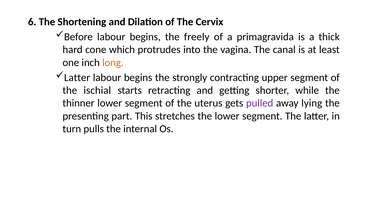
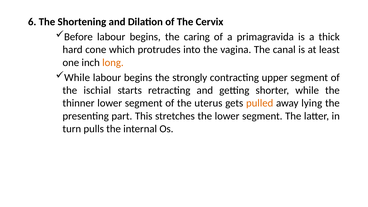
freely: freely -> caring (197, 37)
Latter: Latter -> While (77, 77)
pulled colour: purple -> orange (260, 103)
